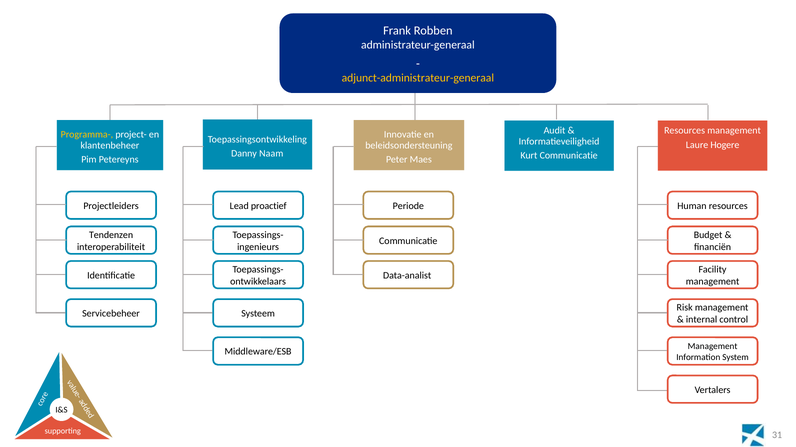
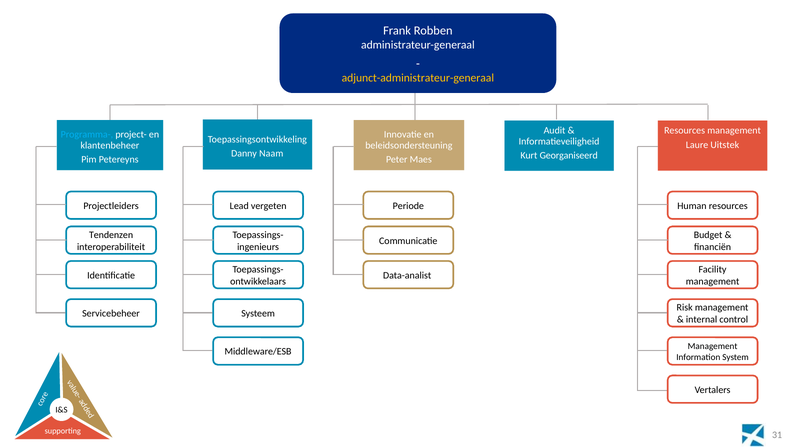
Programma- colour: yellow -> light blue (87, 135)
Hogere: Hogere -> Uitstek (725, 145)
Kurt Communicatie: Communicatie -> Georganiseerd (569, 156)
proactief: proactief -> vergeten (269, 206)
